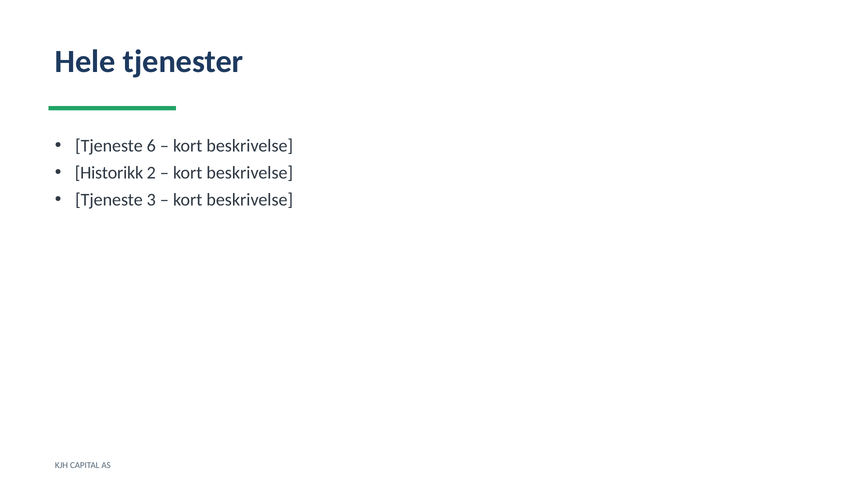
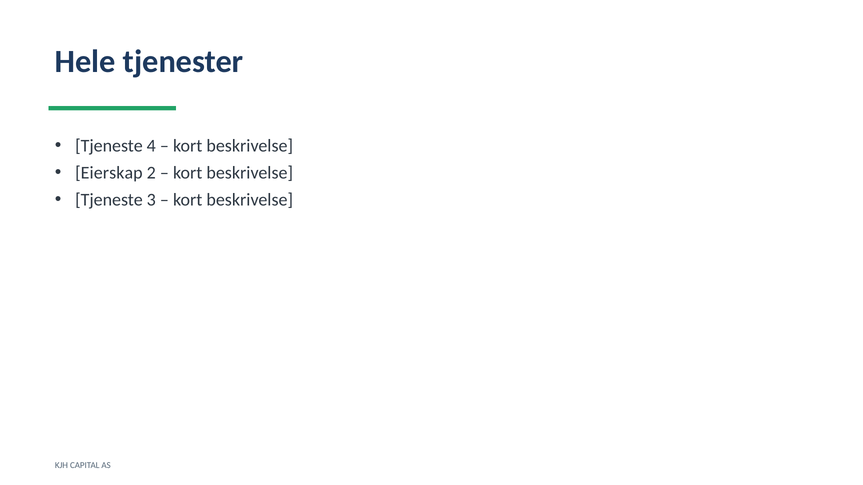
6: 6 -> 4 (151, 146)
Historikk: Historikk -> Eierskap (109, 173)
